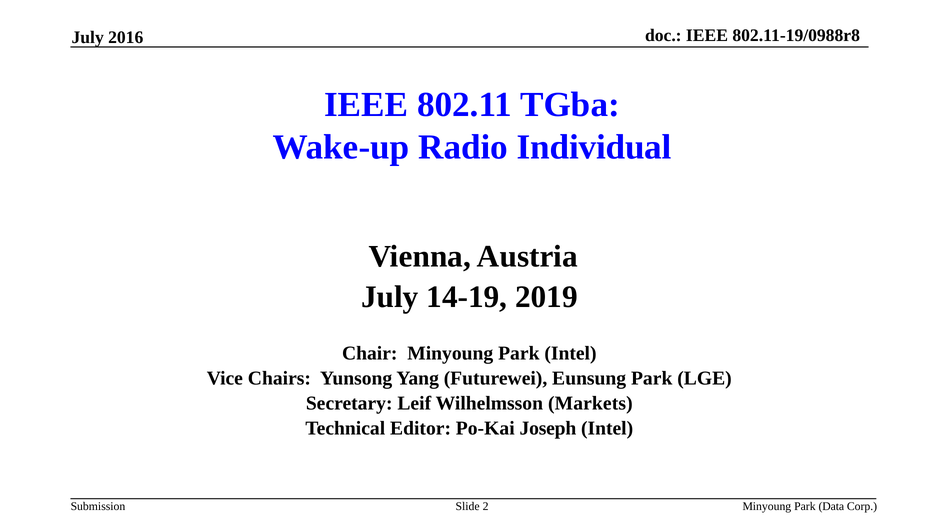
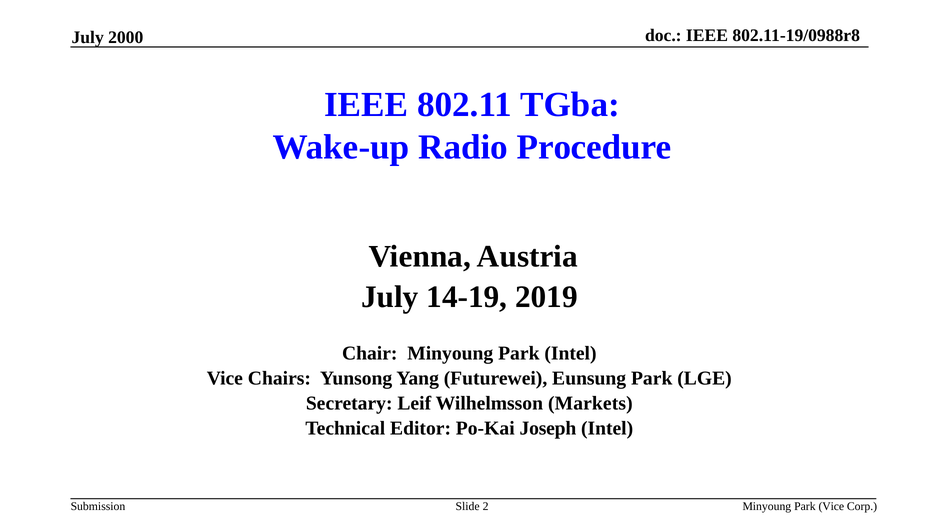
2016: 2016 -> 2000 (126, 38)
Individual: Individual -> Procedure (594, 147)
Park Data: Data -> Vice (831, 507)
